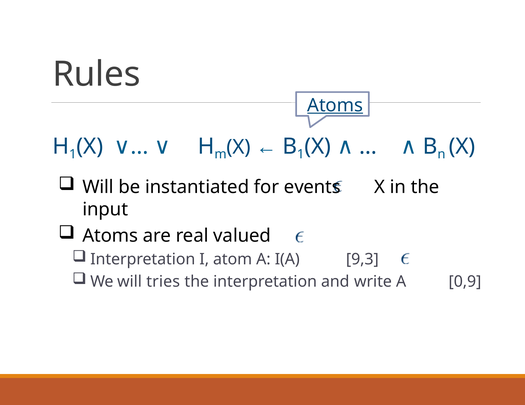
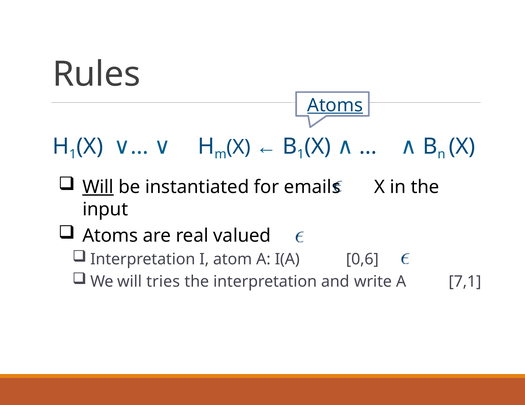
Will underline: none -> present (98, 187)
events: events -> emails (312, 187)
9,3: 9,3 -> 0,6 (362, 260)
0,9: 0,9 -> 7,1 (465, 282)
